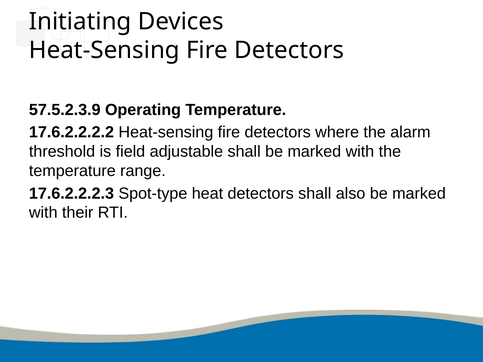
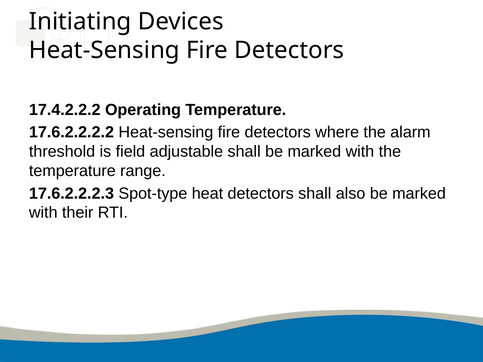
57.5.2.3.9: 57.5.2.3.9 -> 17.4.2.2.2 (65, 110)
